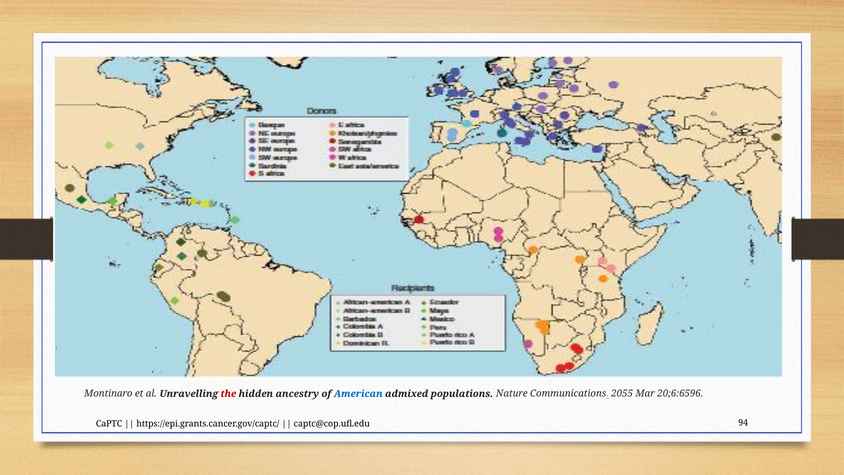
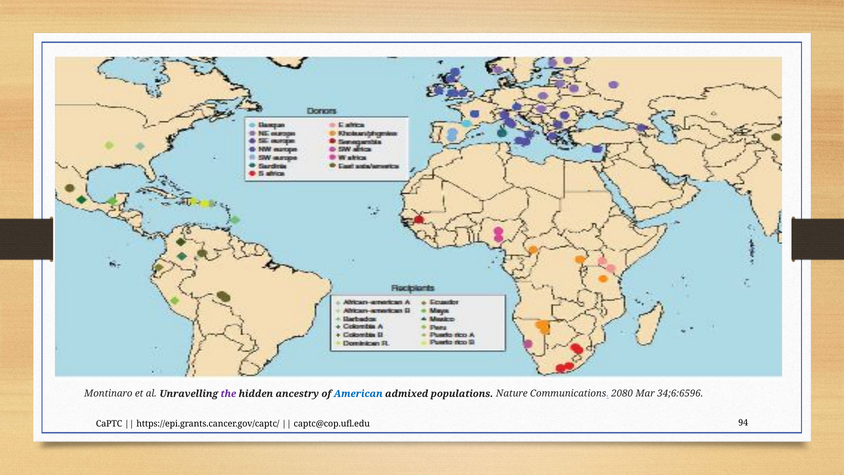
the colour: red -> purple (228, 394)
2055: 2055 -> 2080 (622, 394)
20;6:6596: 20;6:6596 -> 34;6:6596 (680, 394)
